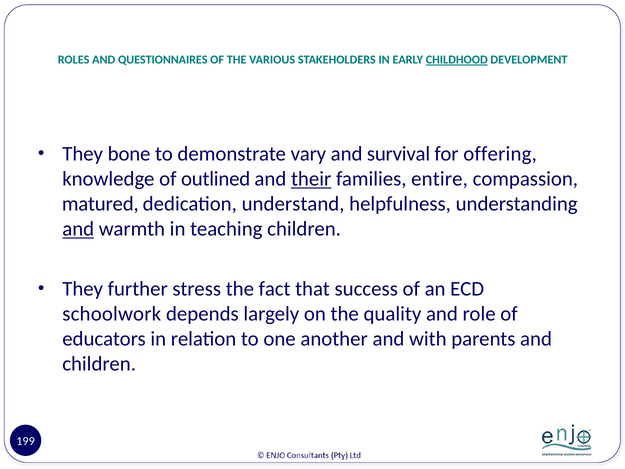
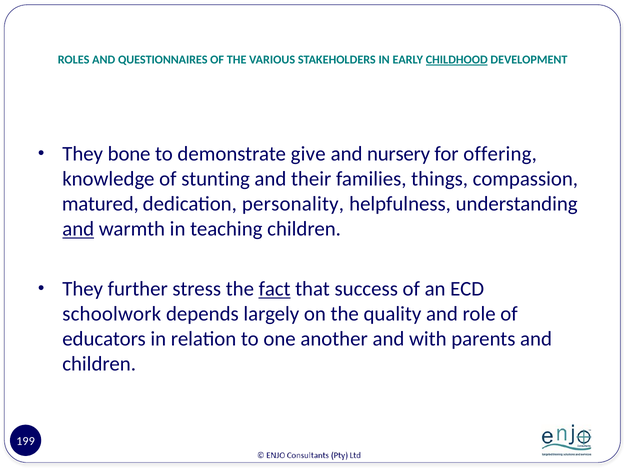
vary: vary -> give (308, 154)
survival: survival -> nursery (399, 154)
outlined: outlined -> stunting (216, 179)
their underline: present -> none (311, 179)
entire: entire -> things (440, 179)
understand: understand -> personality (293, 204)
fact underline: none -> present (275, 289)
